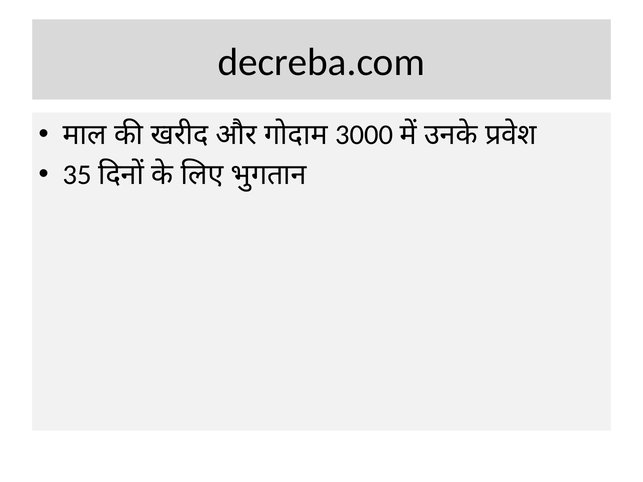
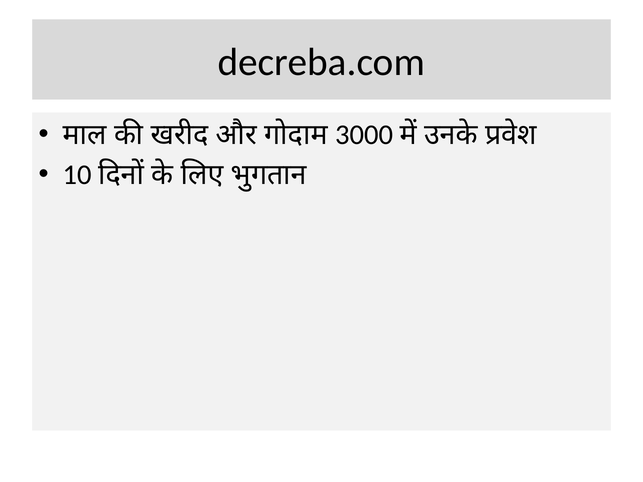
35: 35 -> 10 (77, 175)
